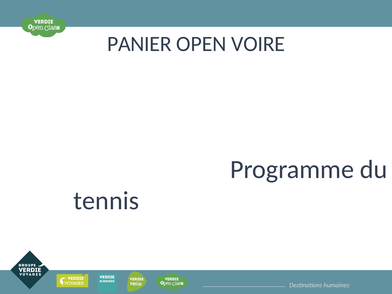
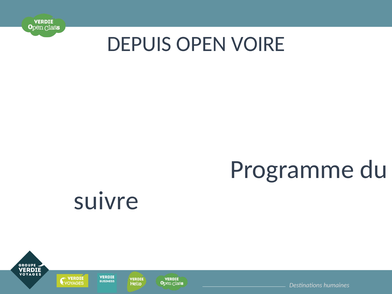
PANIER: PANIER -> DEPUIS (139, 44)
tennis: tennis -> suivre (106, 201)
